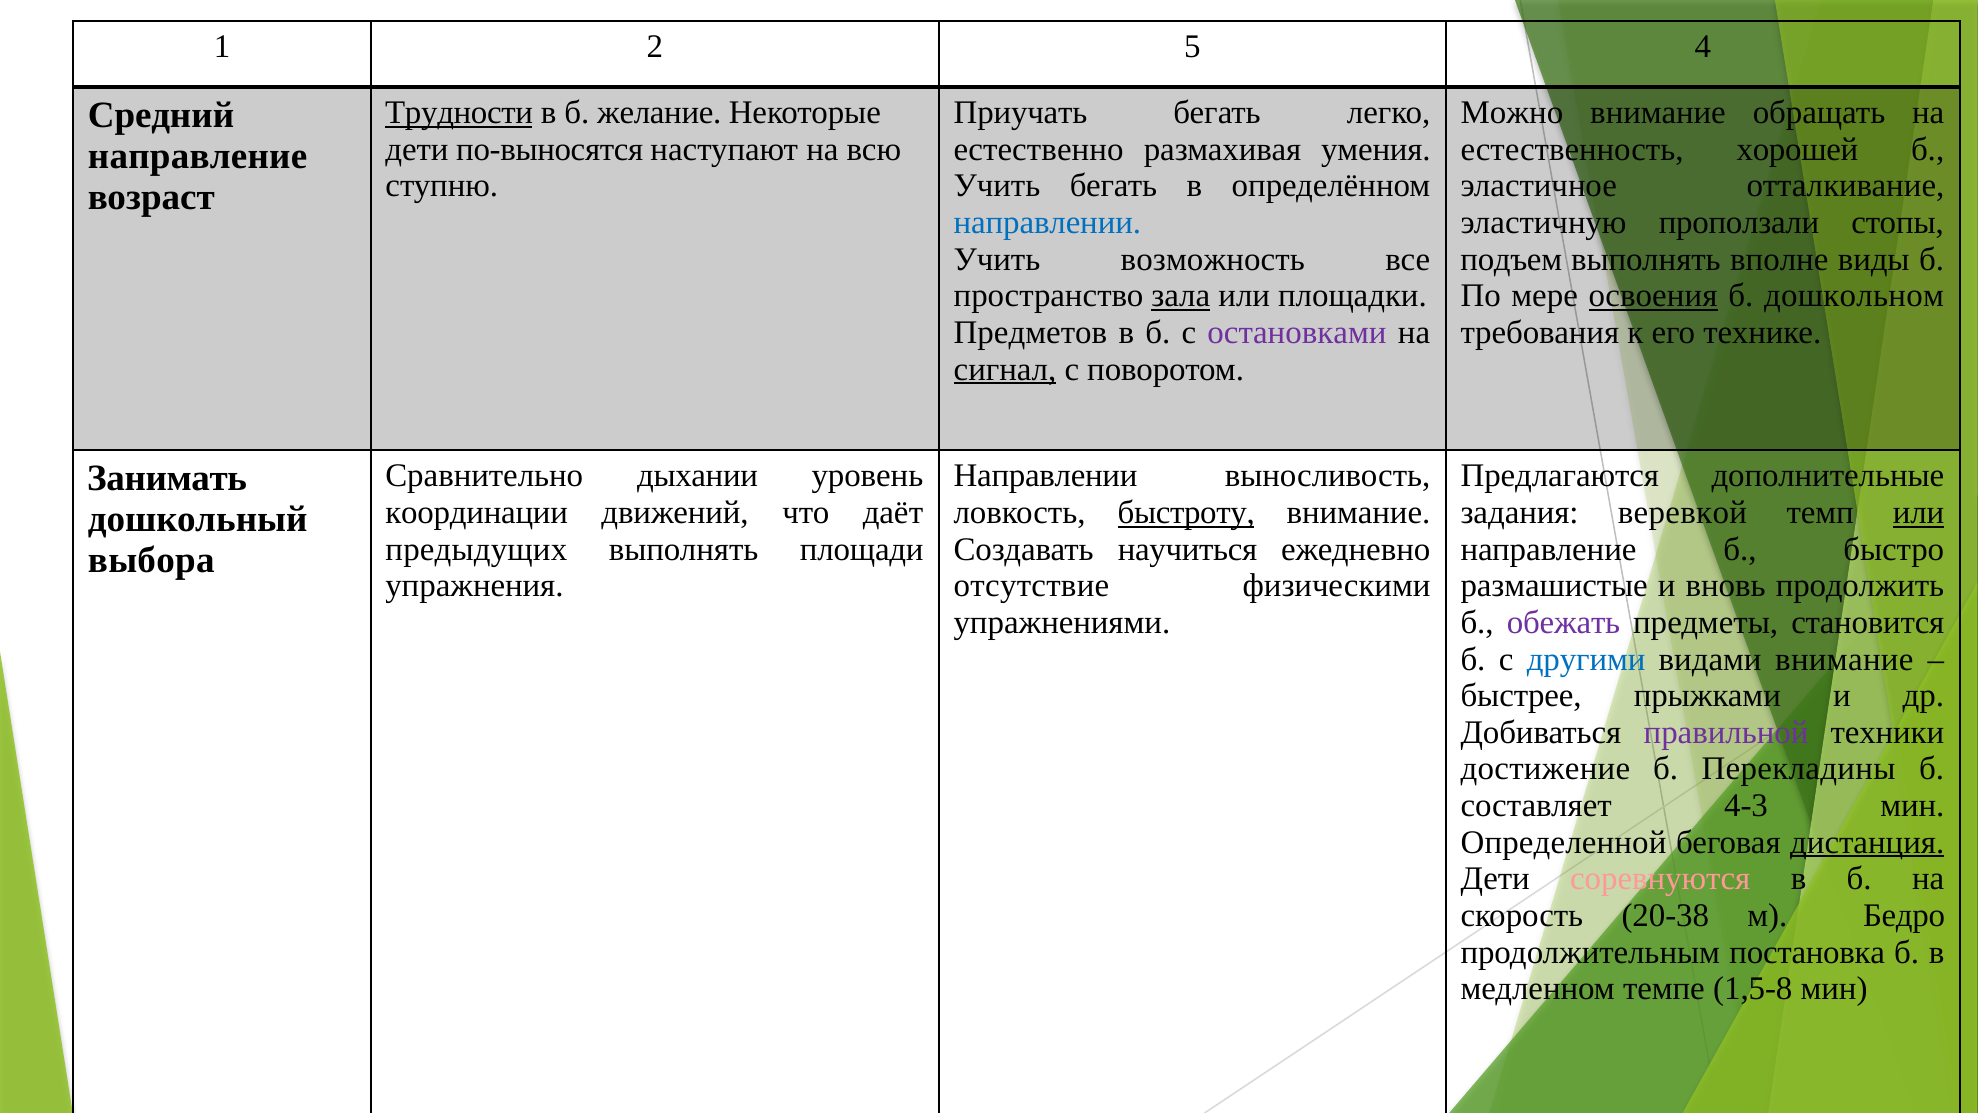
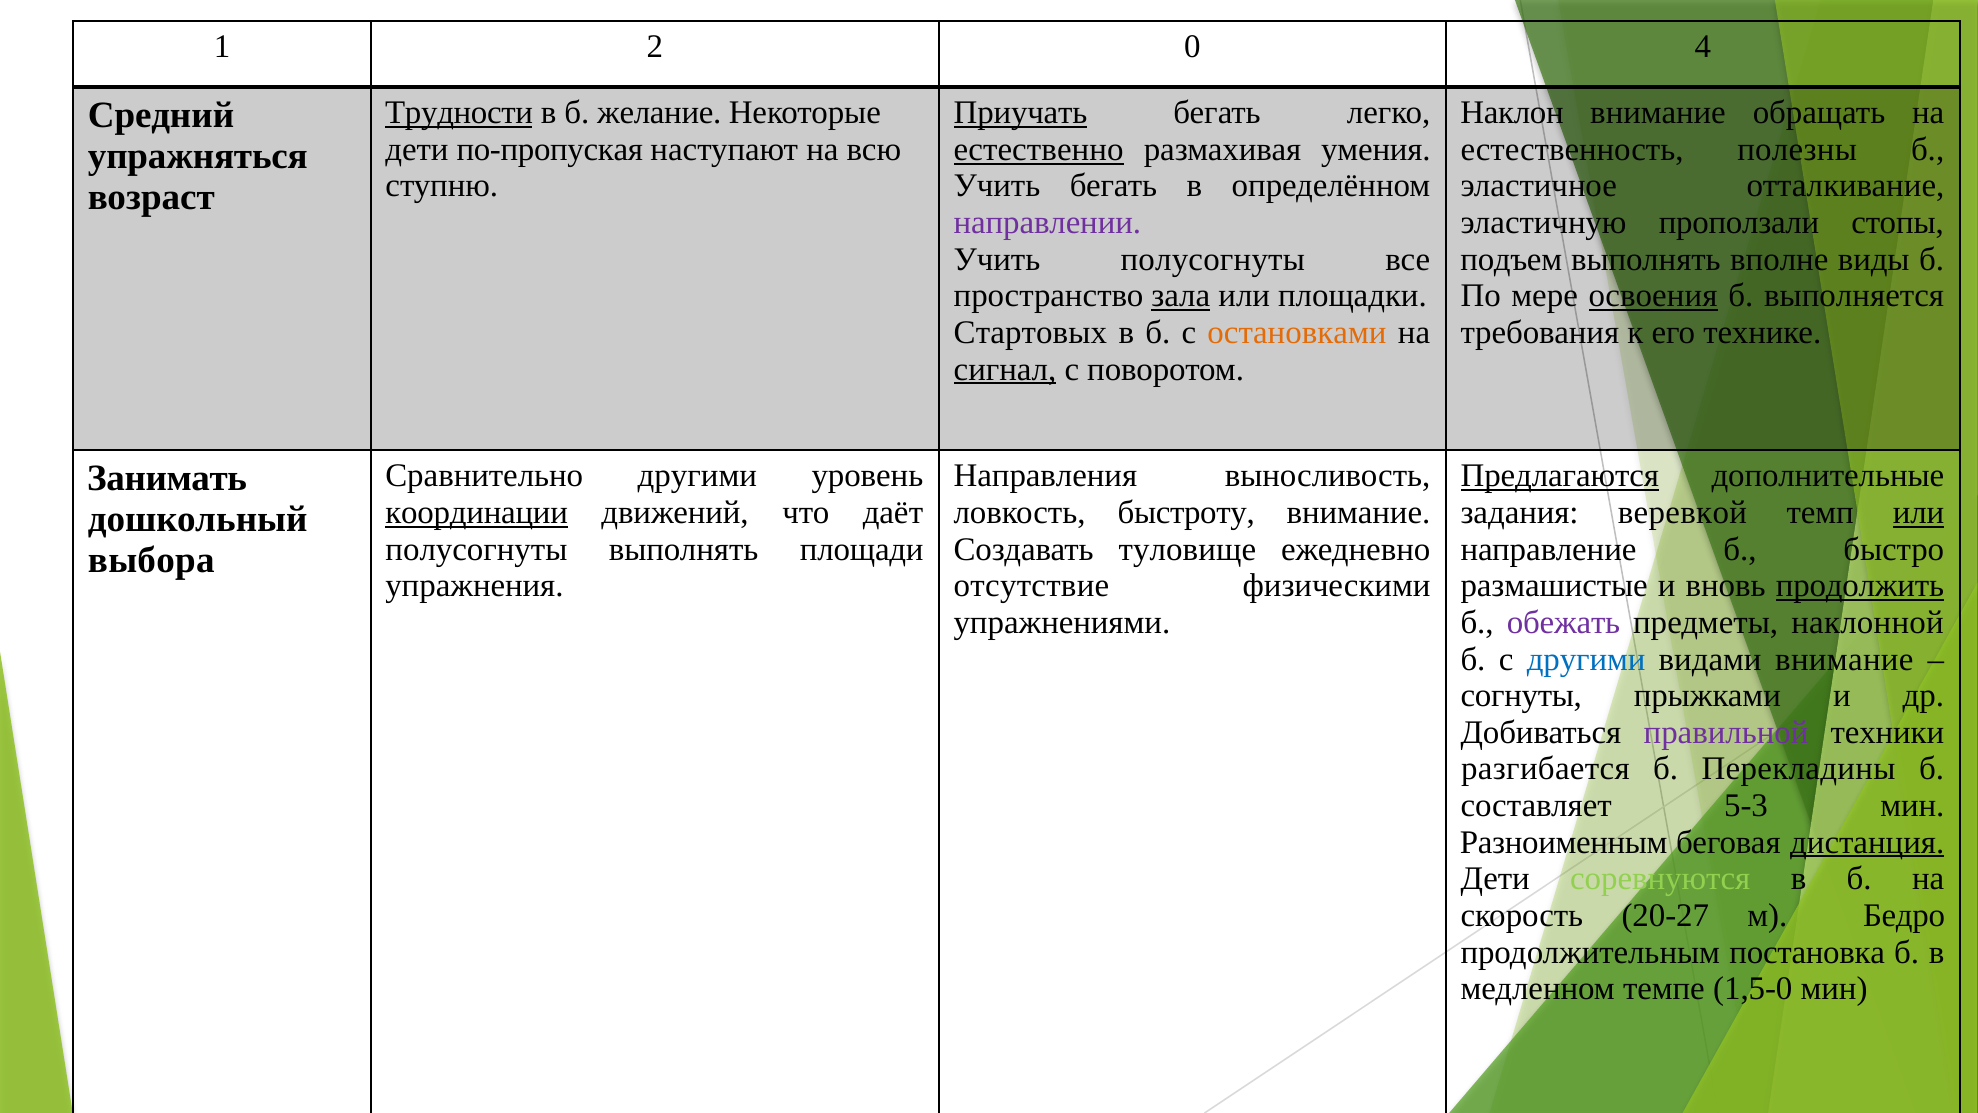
5: 5 -> 0 (1192, 47)
Приучать underline: none -> present (1021, 113)
Можно: Можно -> Наклон (1512, 113)
по-выносятся: по-выносятся -> по-пропуская (550, 149)
естественно underline: none -> present (1039, 149)
хорошей: хорошей -> полезны (1797, 149)
направление: направление -> упражняться (198, 156)
направлении colour: blue -> purple (1047, 223)
Учить возможность: возможность -> полусогнуты (1213, 259)
дошкольном: дошкольном -> выполняется (1854, 296)
Предметов: Предметов -> Стартовых (1030, 332)
остановками colour: purple -> orange (1297, 332)
Сравнительно дыхании: дыхании -> другими (697, 476)
Направлении: Направлении -> Направления (1045, 476)
Предлагаются underline: none -> present (1560, 476)
координации underline: none -> present (477, 512)
быстроту underline: present -> none (1186, 512)
предыдущих: предыдущих -> полусогнуты (476, 549)
научиться: научиться -> туловище (1187, 549)
продолжить underline: none -> present (1860, 586)
становится: становится -> наклонной (1868, 622)
быстрее: быстрее -> согнуты (1521, 696)
достижение: достижение -> разгибается (1545, 769)
4-3: 4-3 -> 5-3 (1746, 805)
Определенной: Определенной -> Разноименным (1564, 842)
соревнуются colour: pink -> light green (1660, 879)
20-38: 20-38 -> 20-27 (1665, 915)
1,5-8: 1,5-8 -> 1,5-0 (1753, 988)
